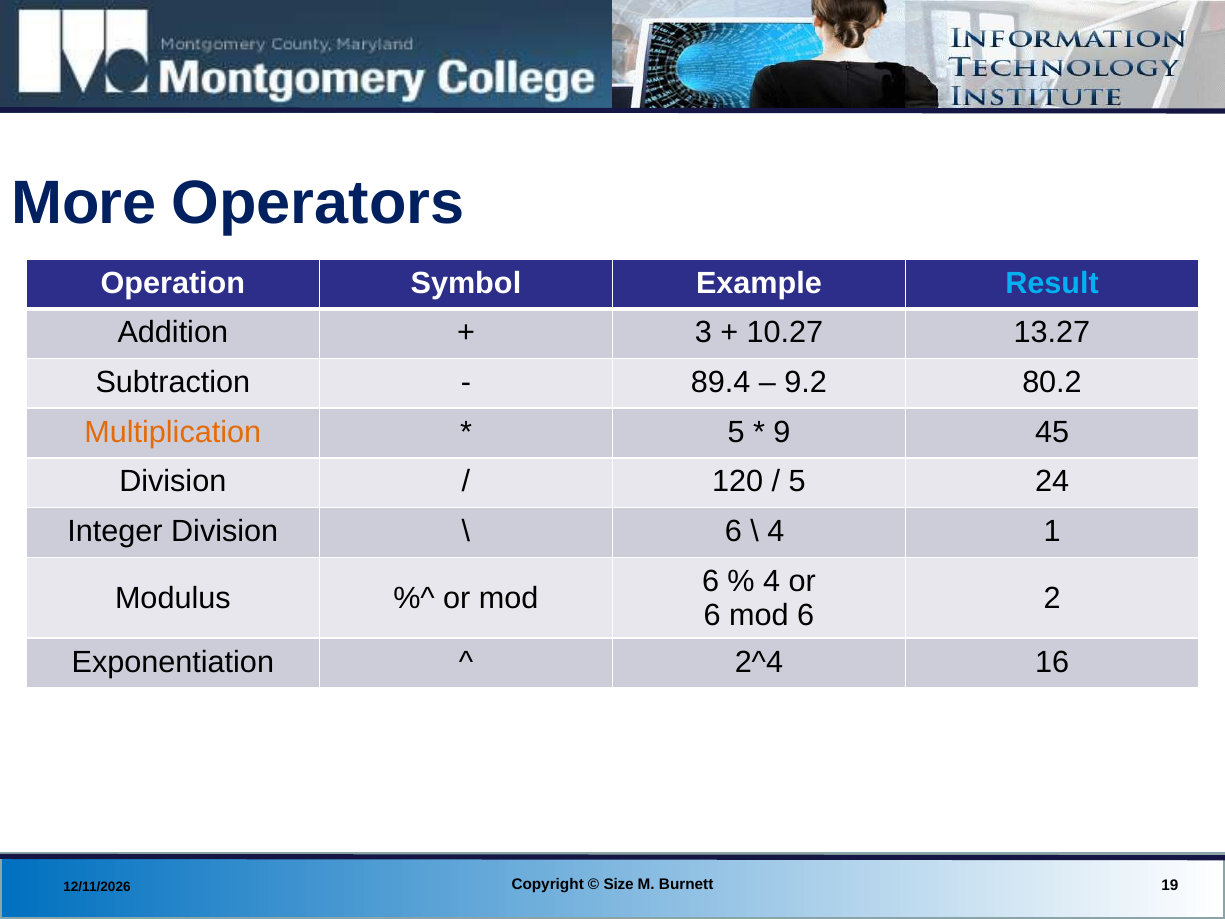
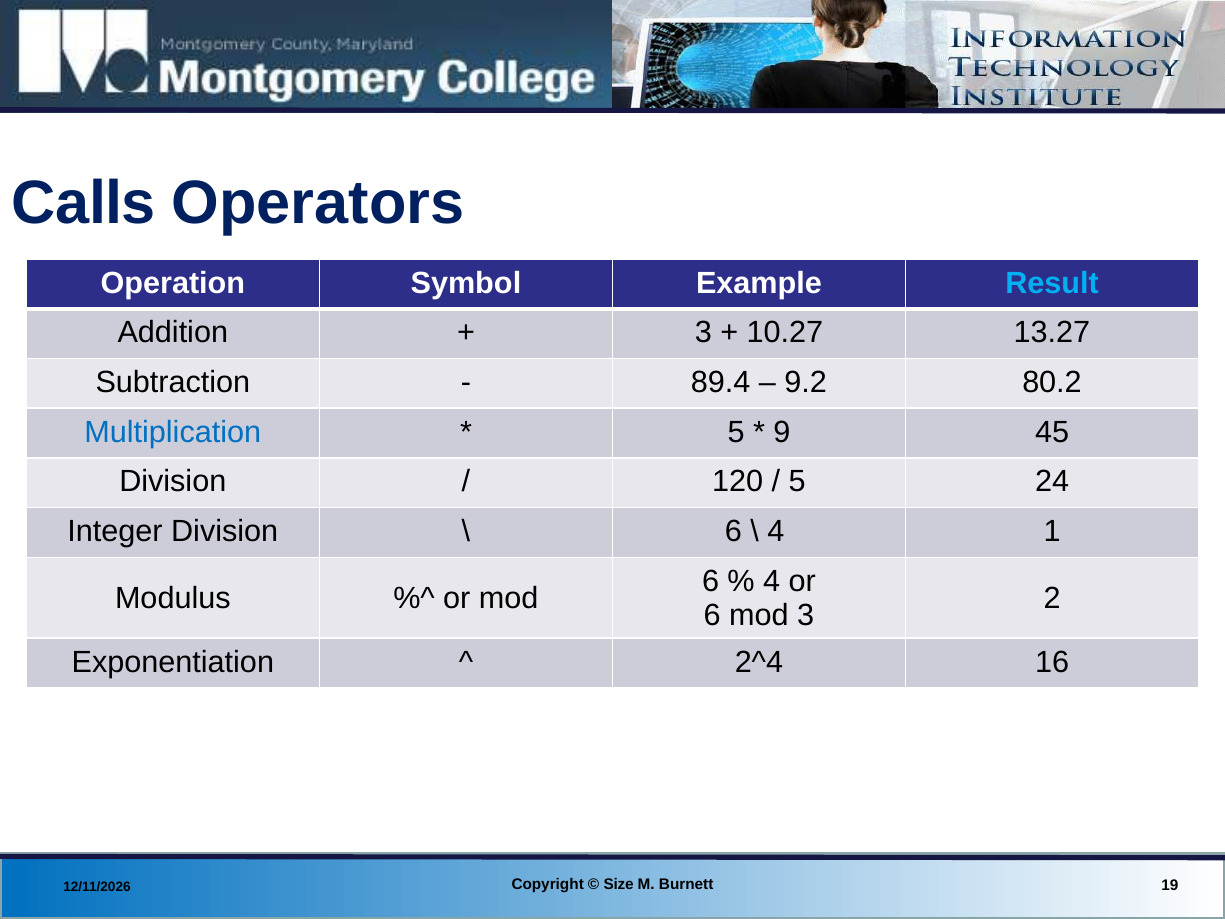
More: More -> Calls (84, 203)
Multiplication colour: orange -> blue (173, 432)
6 mod 6: 6 -> 3 (806, 615)
